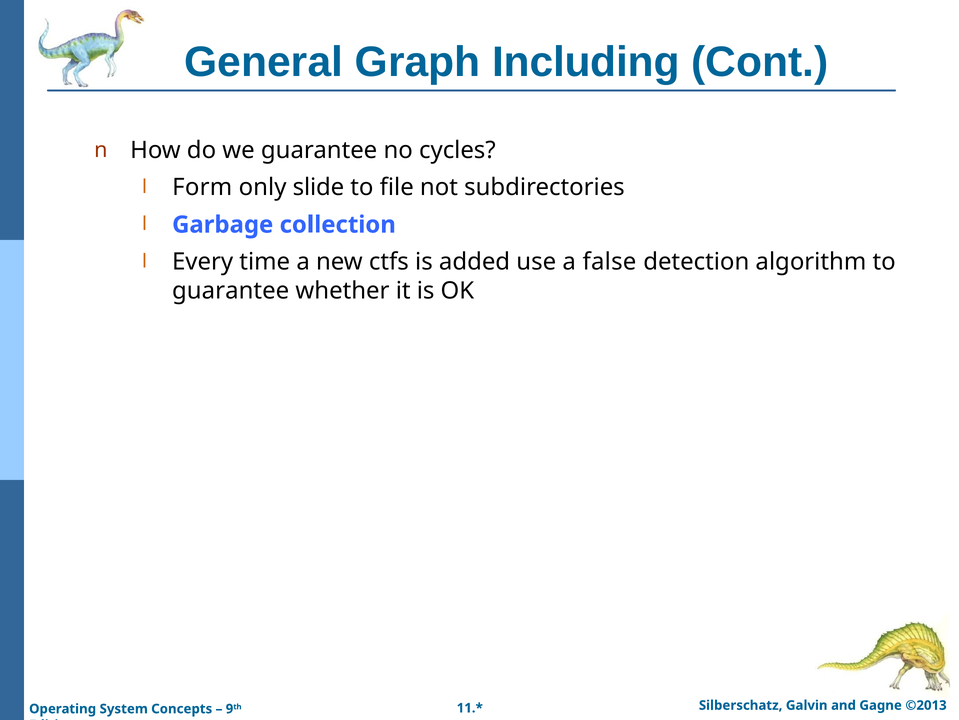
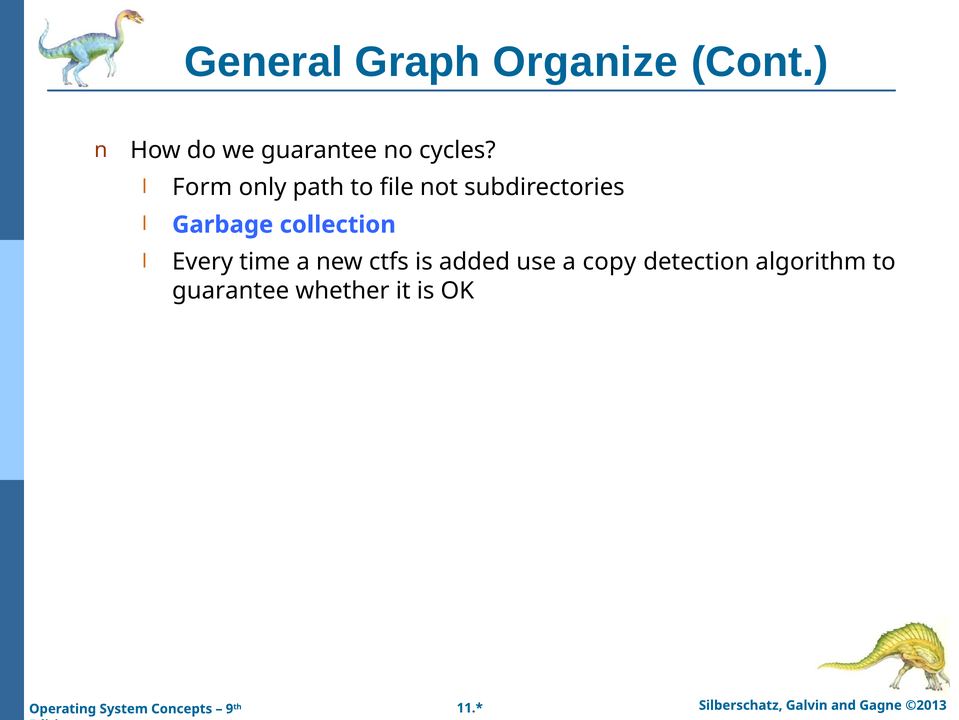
Including: Including -> Organize (586, 62)
slide: slide -> path (318, 187)
false: false -> copy (609, 262)
